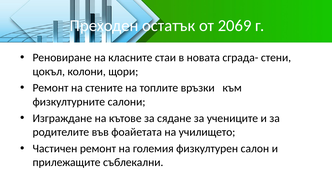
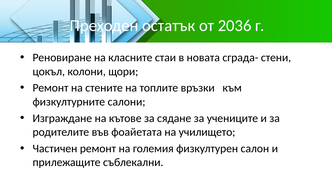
2069: 2069 -> 2036 (235, 26)
